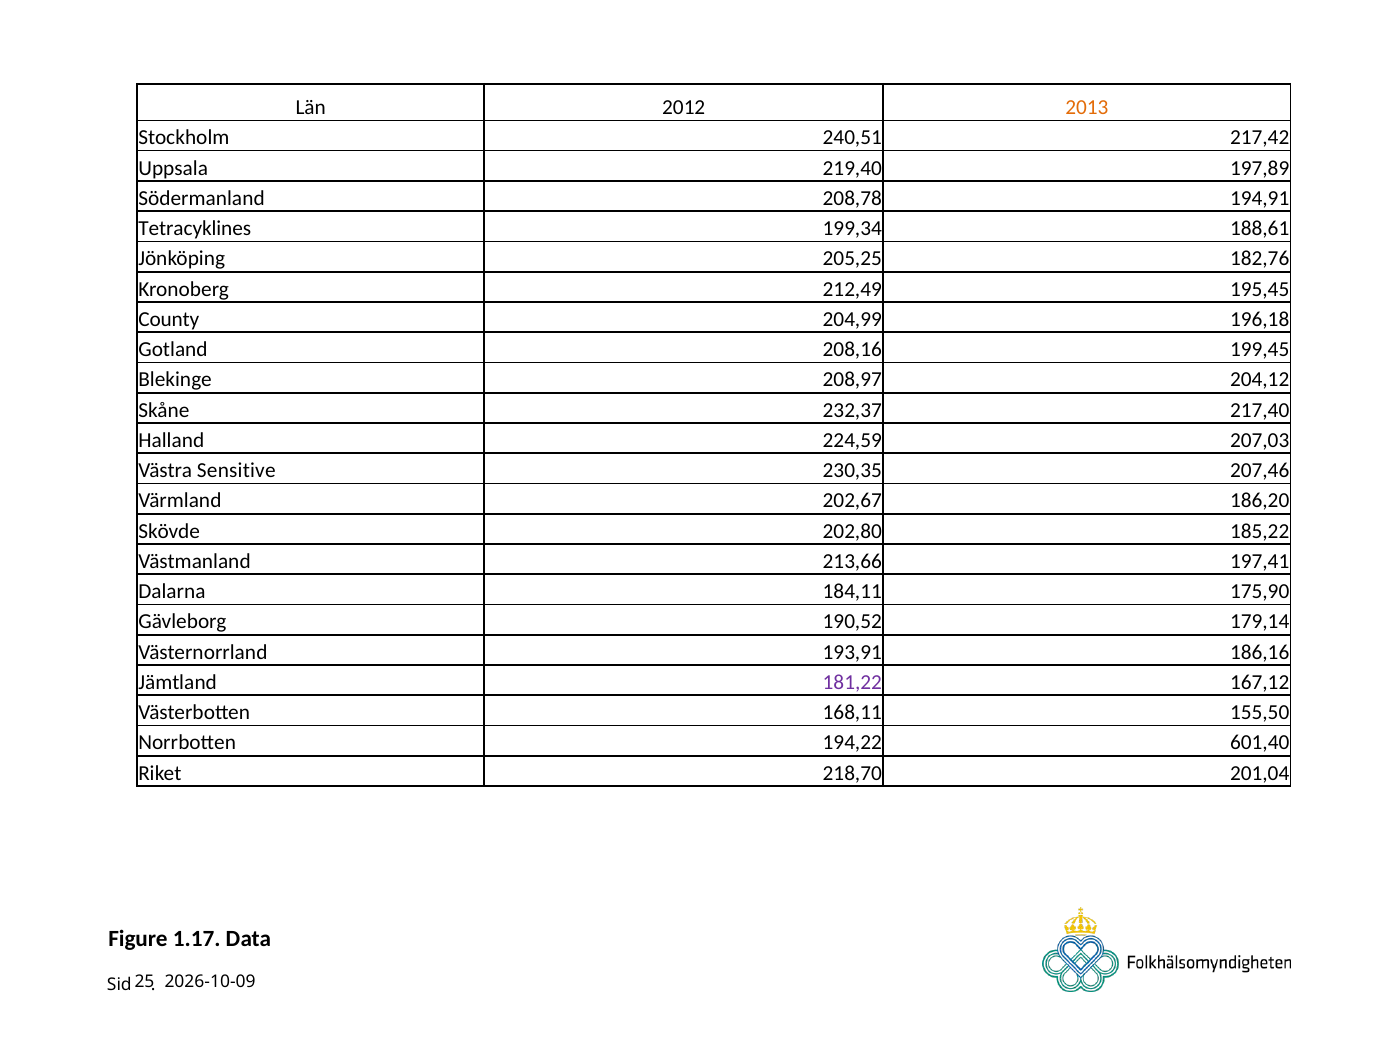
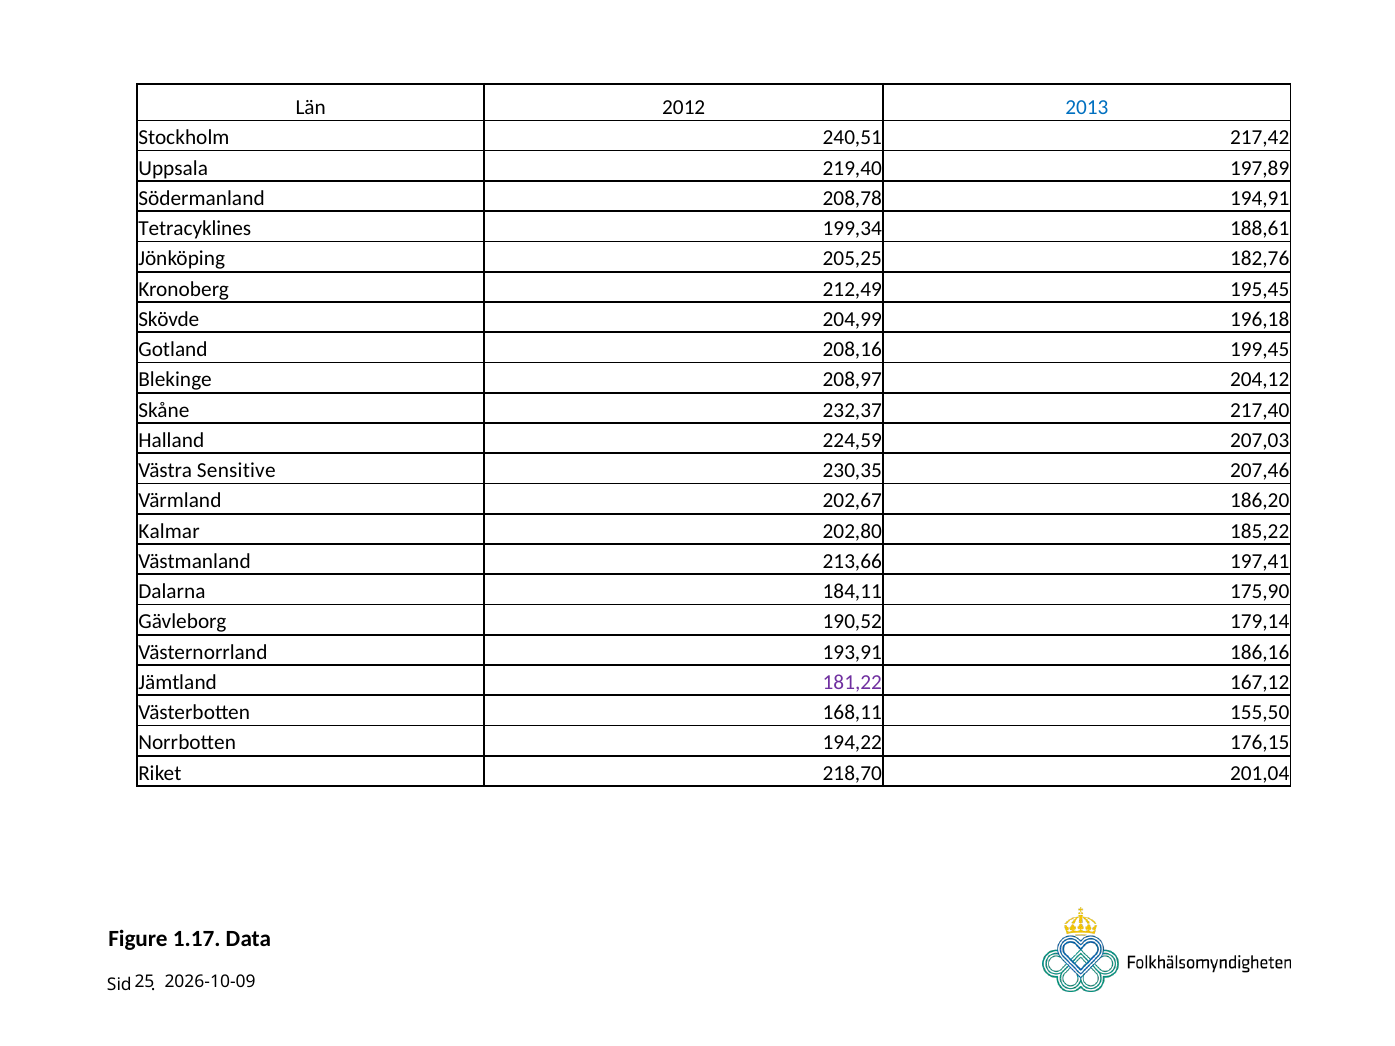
2013 colour: orange -> blue (1087, 108)
County: County -> Skövde (169, 319)
Skövde: Skövde -> Kalmar (169, 531)
601,40: 601,40 -> 176,15 (1260, 743)
